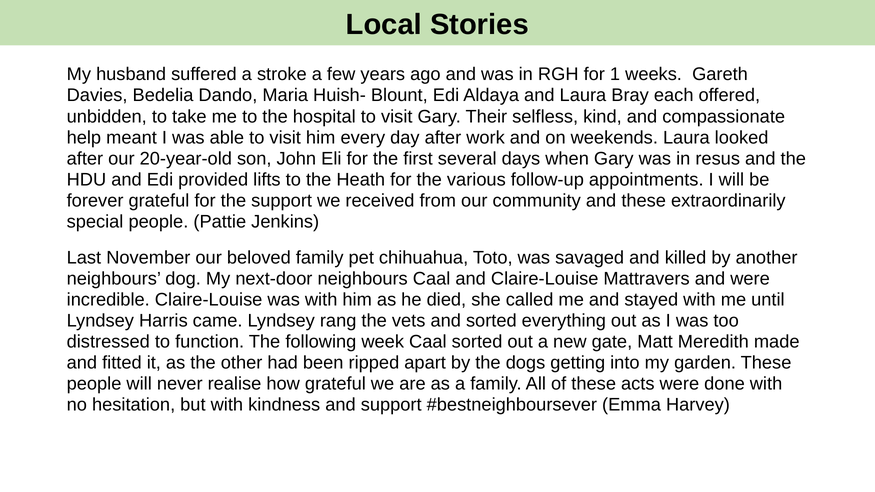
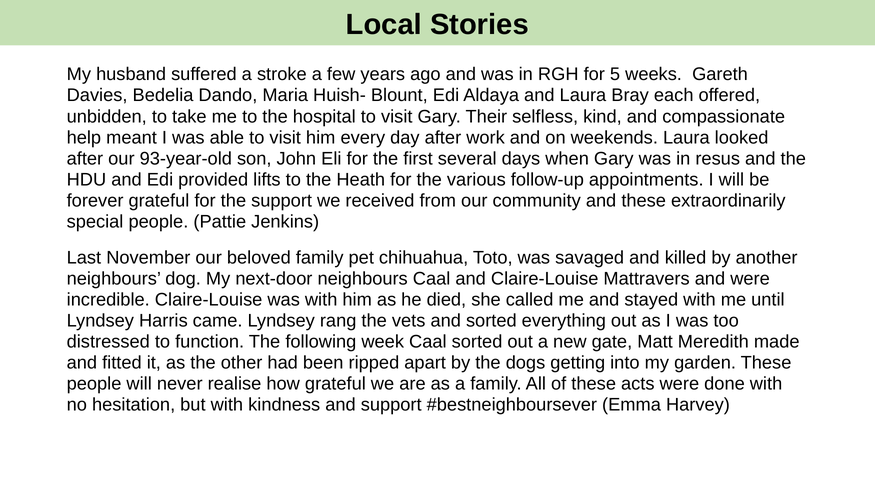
1: 1 -> 5 (615, 74)
20-year-old: 20-year-old -> 93-year-old (186, 159)
